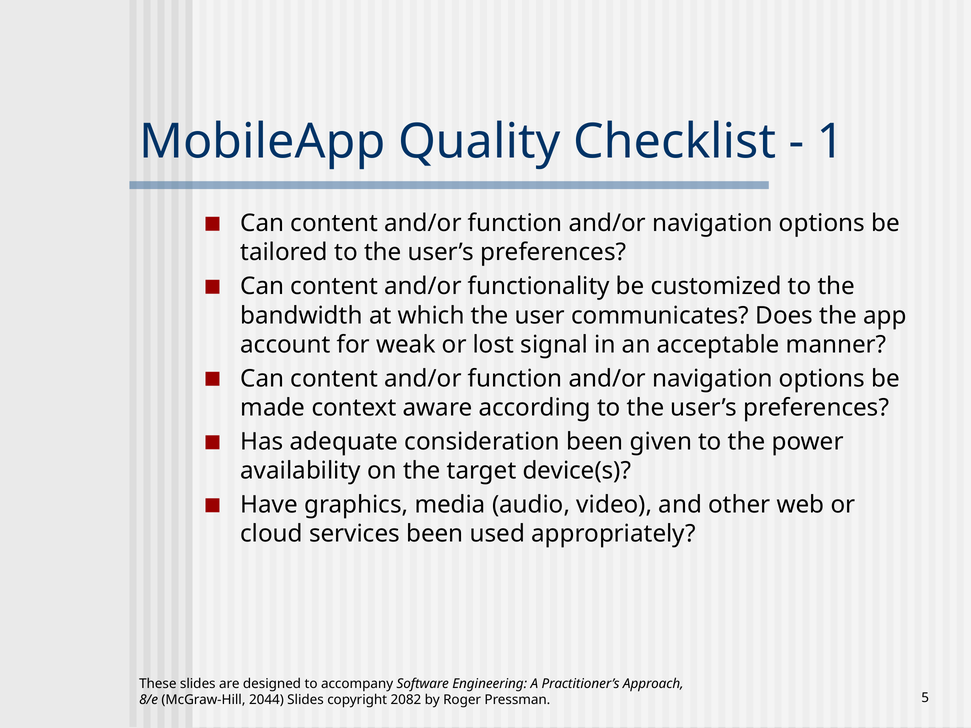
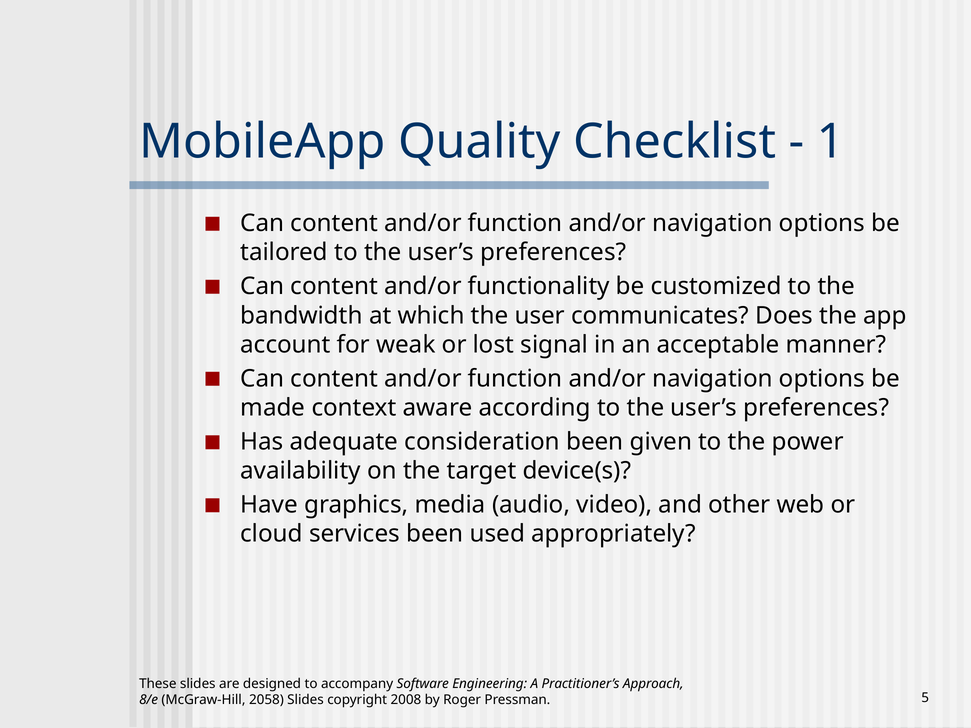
2044: 2044 -> 2058 (266, 700)
2082: 2082 -> 2008 (406, 700)
